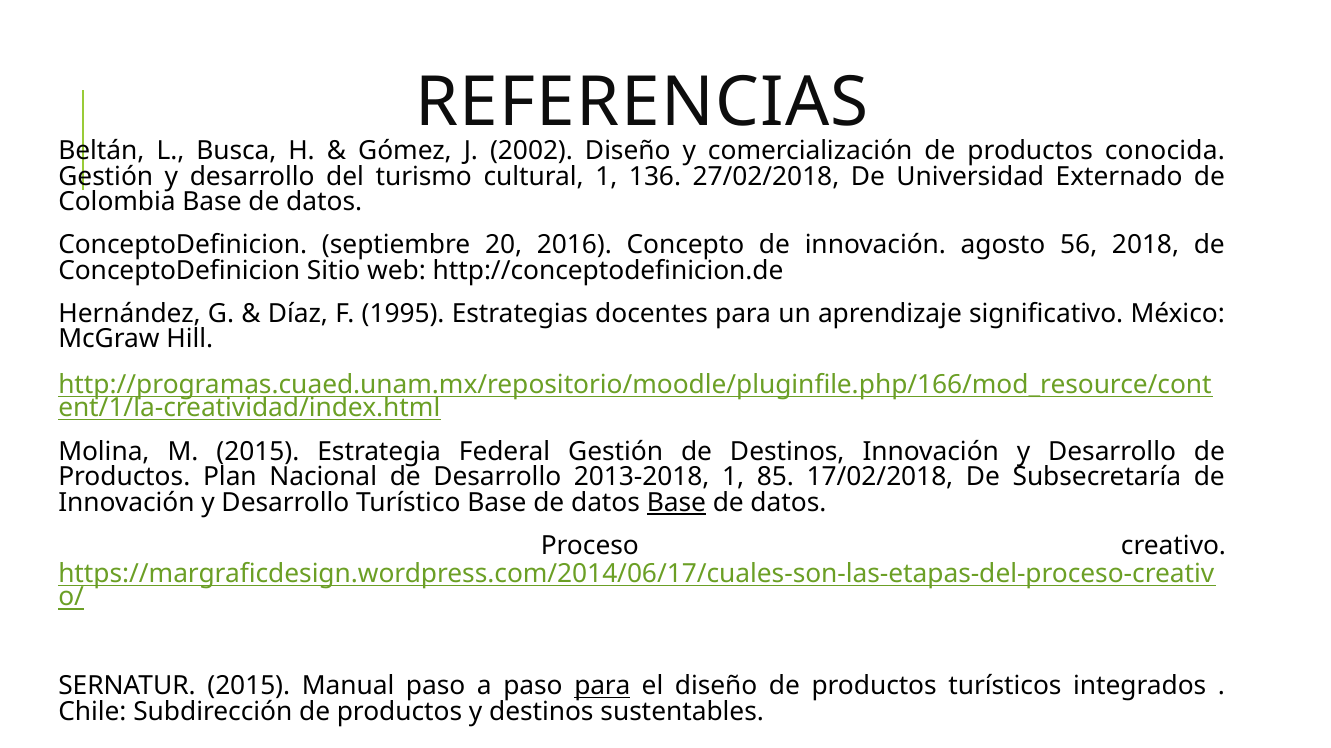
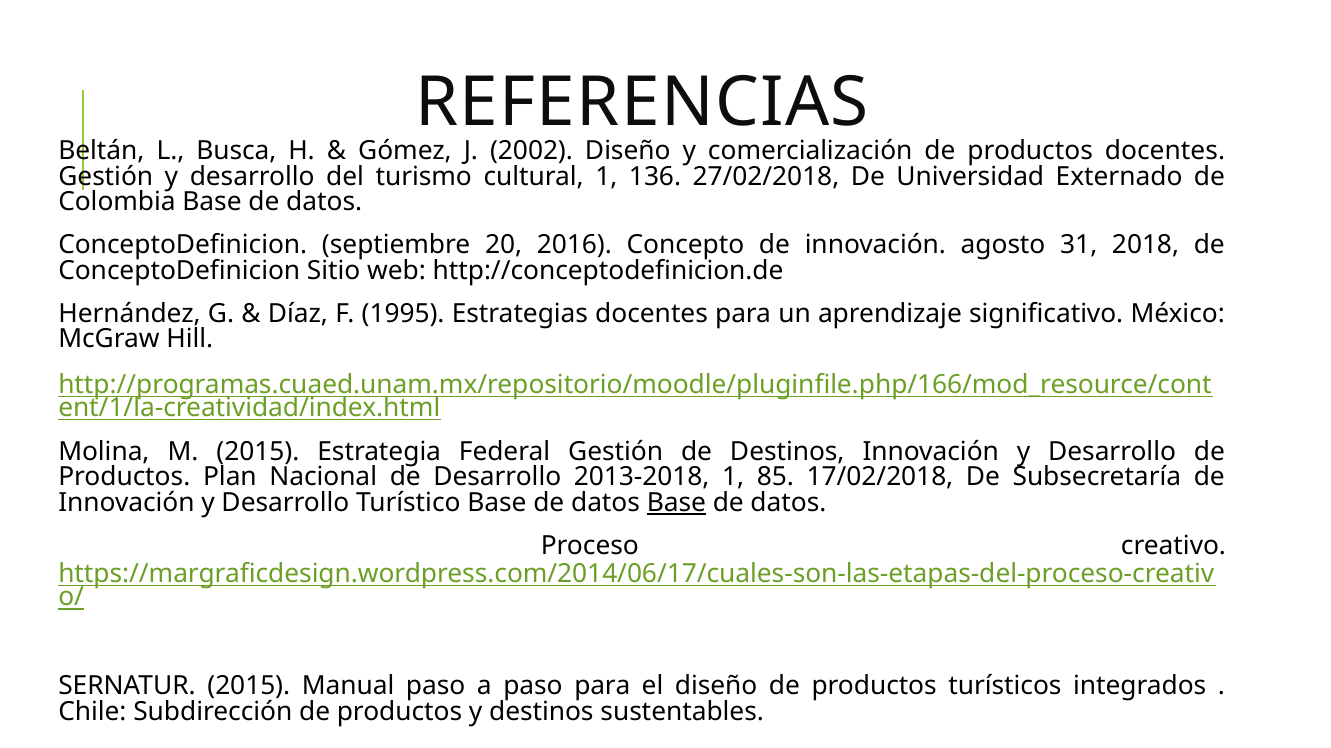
productos conocida: conocida -> docentes (1165, 151)
56: 56 -> 31 (1079, 245)
para underline: present -> none (602, 687)
